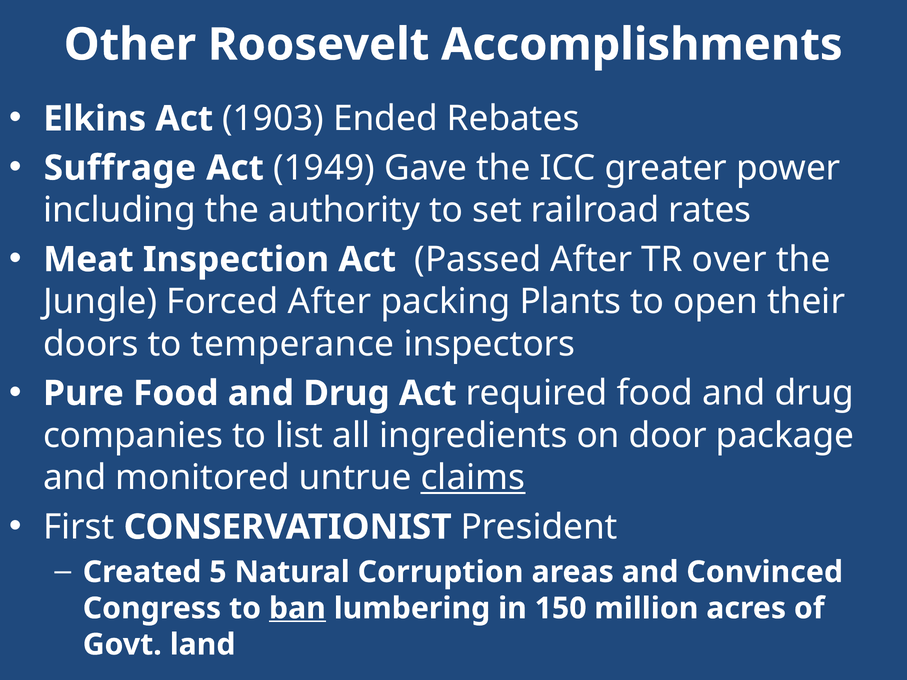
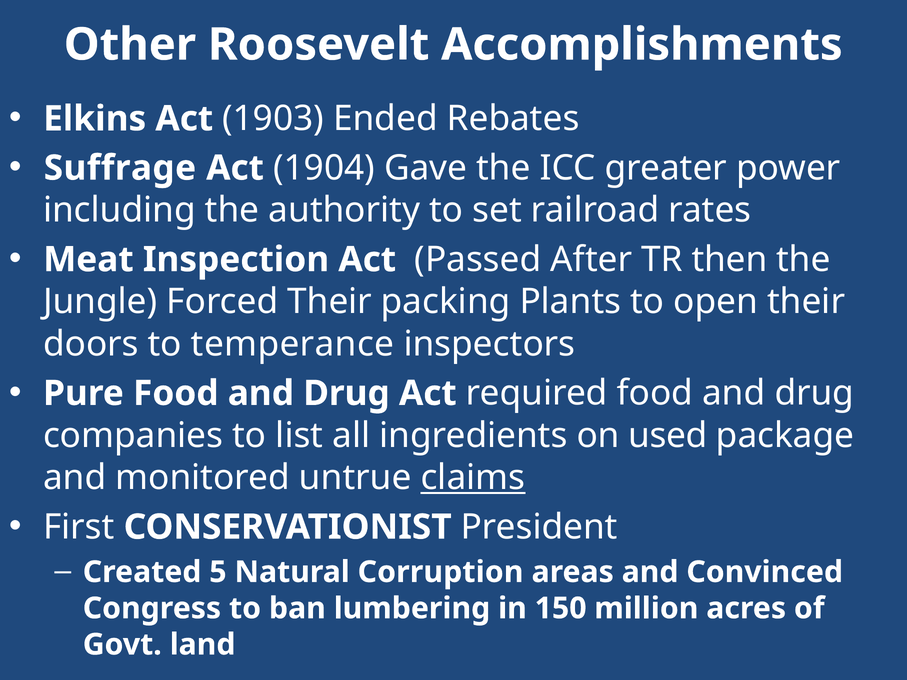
1949: 1949 -> 1904 (324, 168)
over: over -> then (730, 260)
Forced After: After -> Their (330, 302)
door: door -> used (668, 436)
ban underline: present -> none (297, 609)
